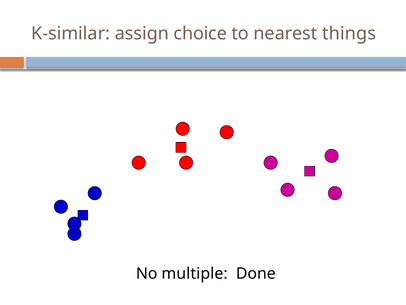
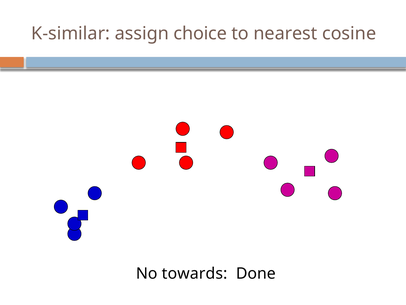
things: things -> cosine (349, 33)
multiple: multiple -> towards (195, 273)
